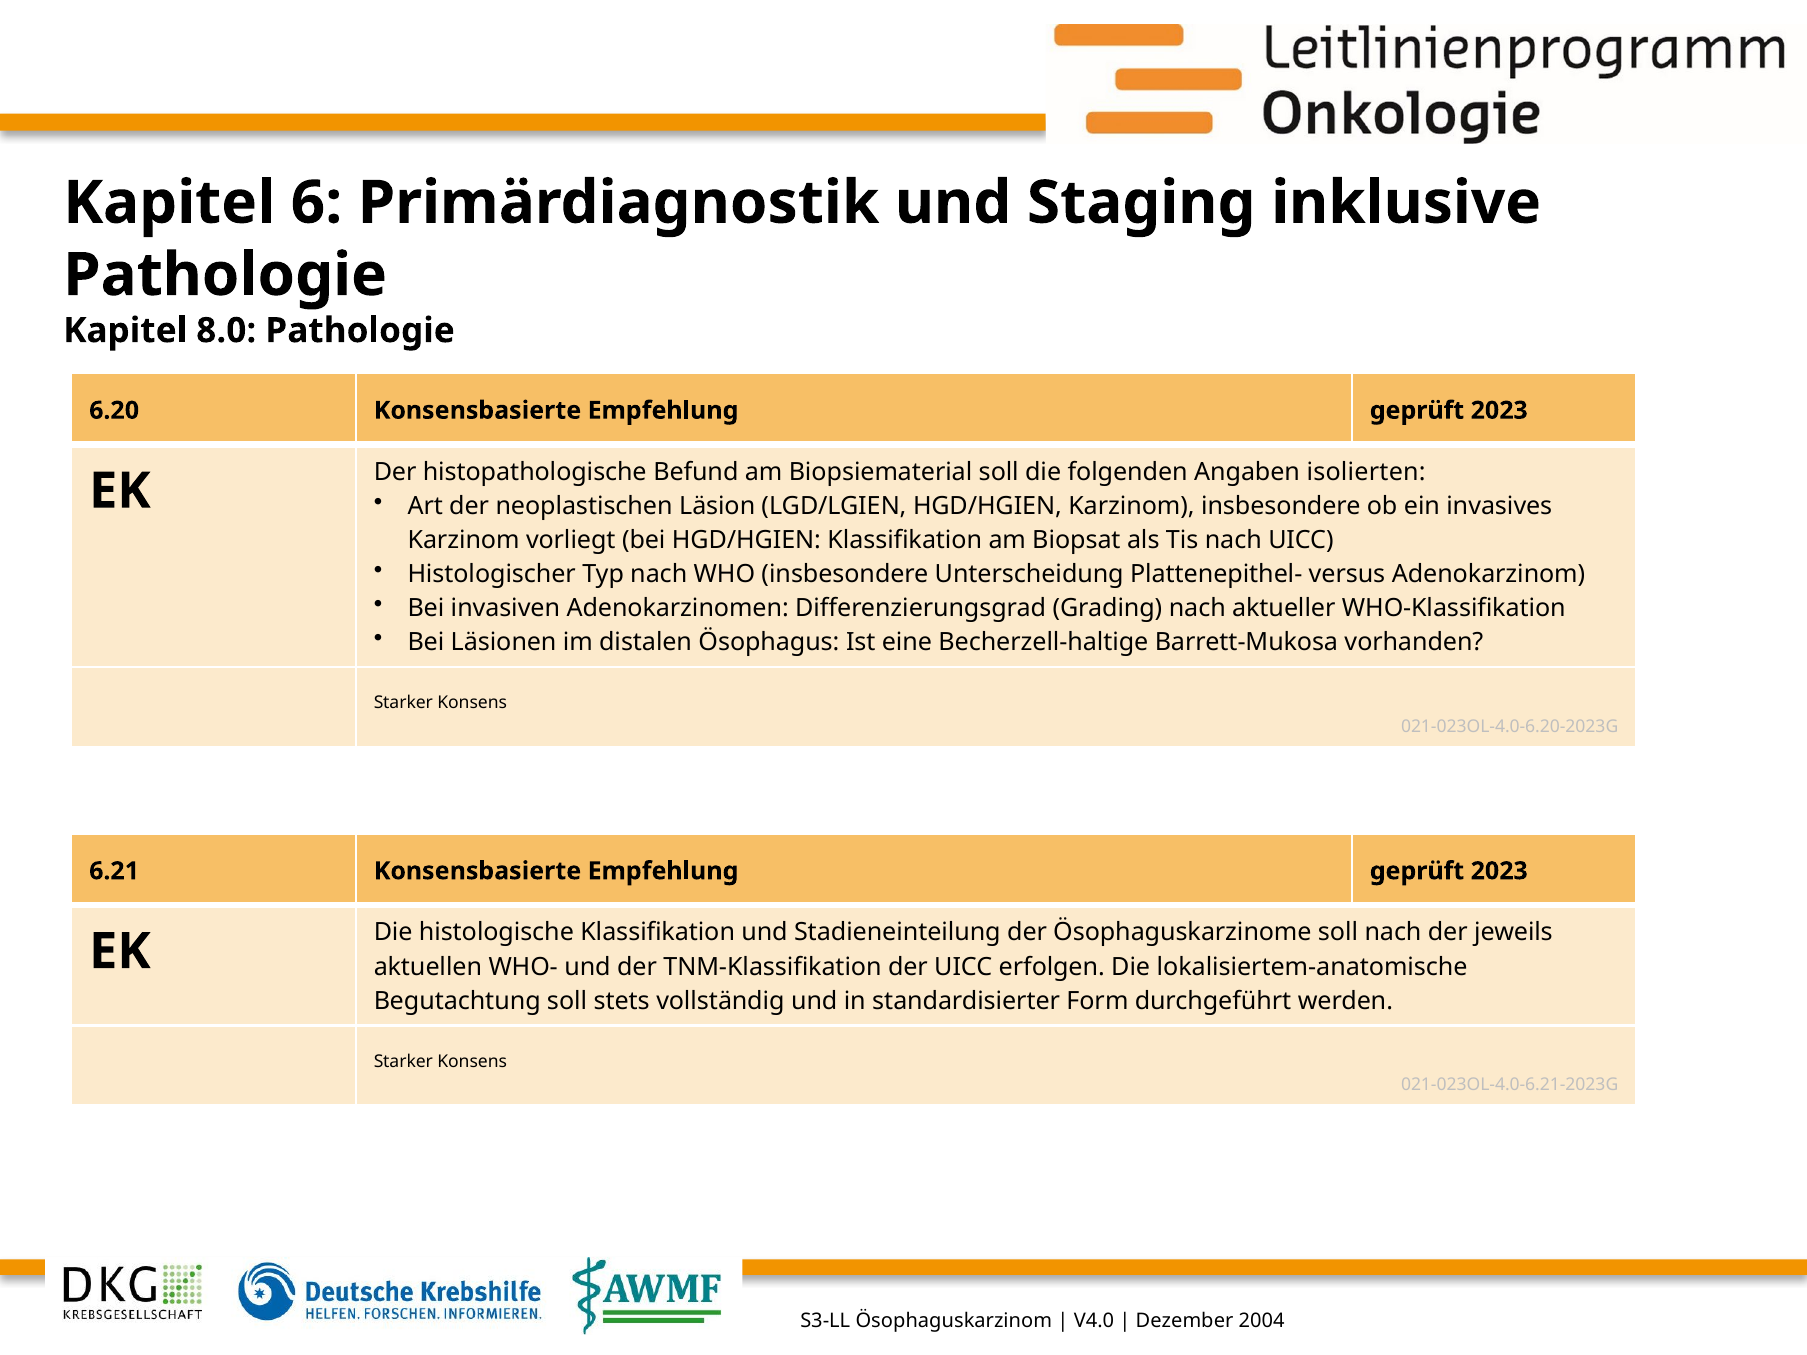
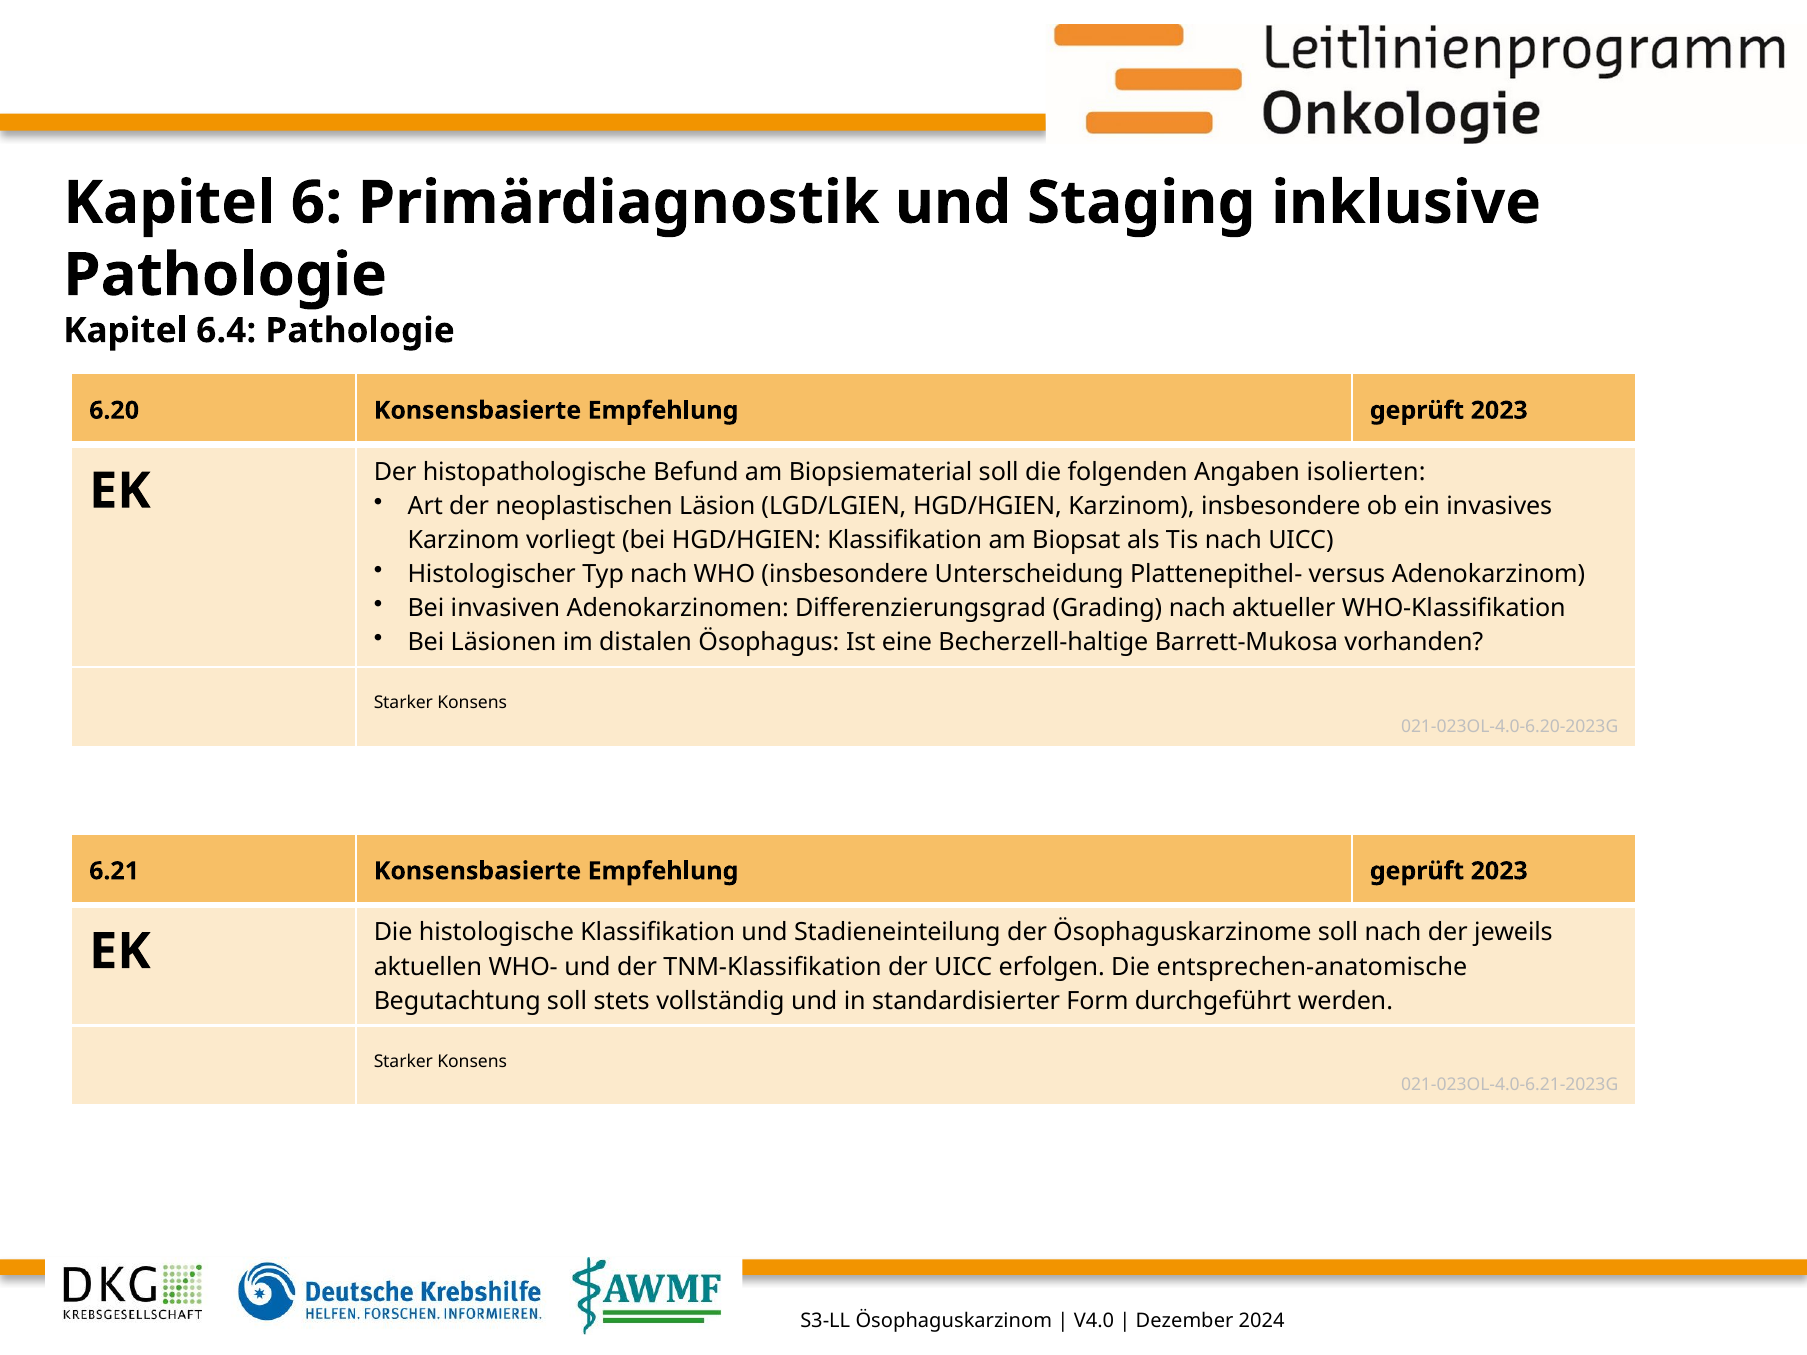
8.0: 8.0 -> 6.4 (226, 331)
lokalisiertem-anatomische: lokalisiertem-anatomische -> entsprechen-anatomische (1312, 967)
2004: 2004 -> 2024 (1262, 1321)
